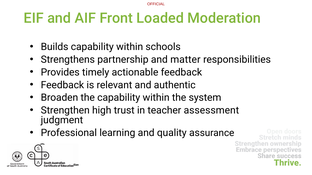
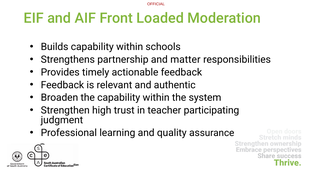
assessment: assessment -> participating (211, 111)
